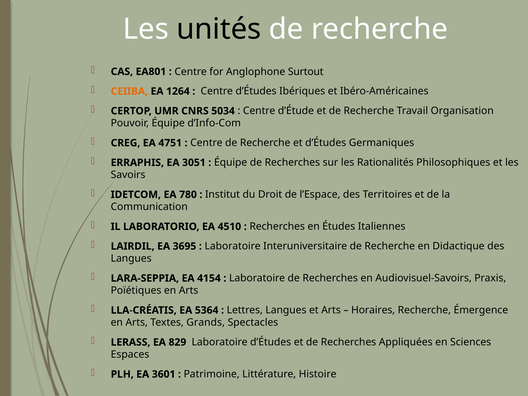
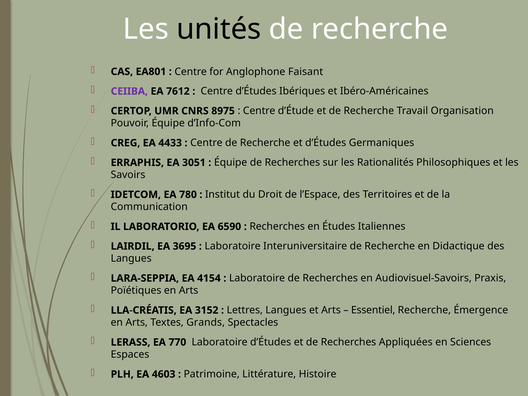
Surtout: Surtout -> Faisant (306, 72)
CEIIBA colour: orange -> purple (129, 91)
1264: 1264 -> 7612 (178, 91)
5034: 5034 -> 8975 (223, 111)
4751: 4751 -> 4433 (170, 143)
4510: 4510 -> 6590 (229, 227)
5364: 5364 -> 3152 (207, 310)
Horaires: Horaires -> Essentiel (373, 310)
829: 829 -> 770 (177, 342)
3601: 3601 -> 4603 (164, 374)
